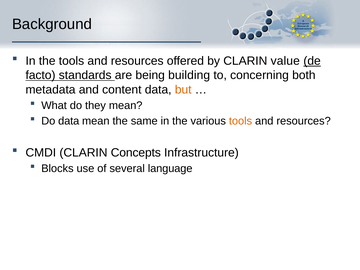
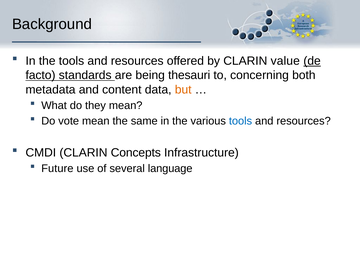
building: building -> thesauri (189, 75)
Do data: data -> vote (69, 121)
tools colour: orange -> blue (241, 121)
Blocks: Blocks -> Future (57, 169)
